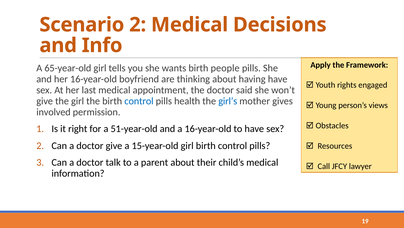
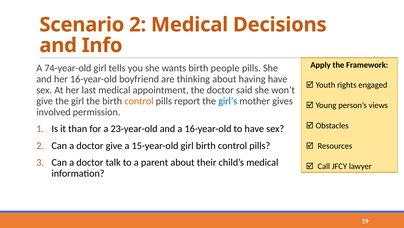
65-year-old: 65-year-old -> 74-year-old (68, 68)
control colour: blue -> orange (139, 101)
health: health -> report (187, 101)
right: right -> than (78, 128)
51-year-old: 51-year-old -> 23-year-old (134, 128)
